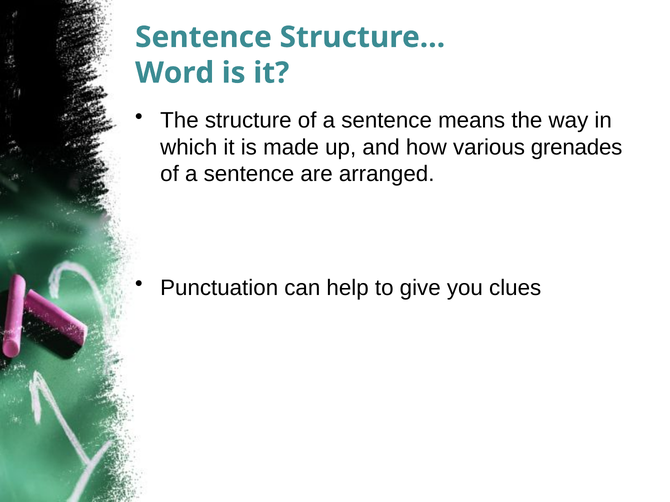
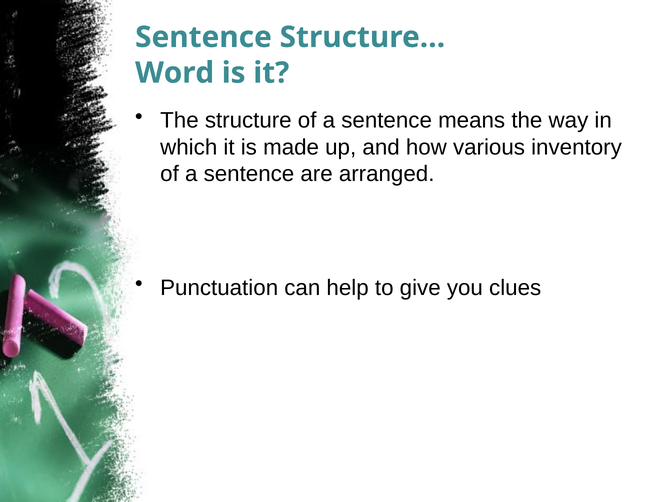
grenades: grenades -> inventory (576, 147)
